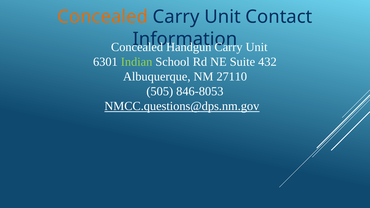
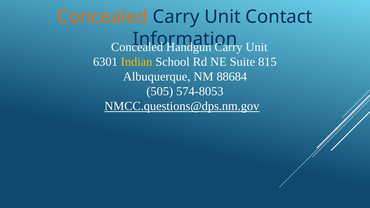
Indian colour: light green -> yellow (137, 62)
432: 432 -> 815 (267, 62)
27110: 27110 -> 88684 (232, 77)
846-8053: 846-8053 -> 574-8053 (200, 91)
